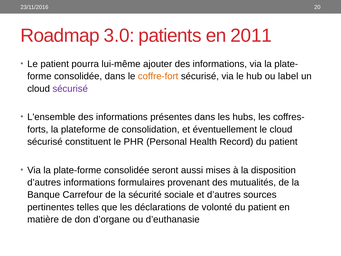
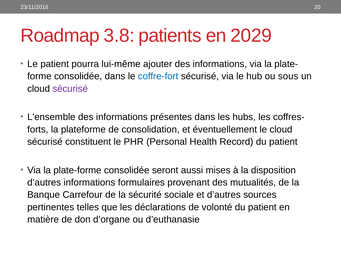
3.0: 3.0 -> 3.8 (119, 35)
2011: 2011 -> 2029 (251, 35)
coffre-fort colour: orange -> blue (158, 76)
label: label -> sous (288, 76)
